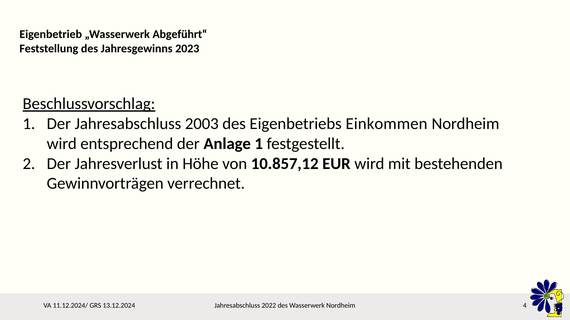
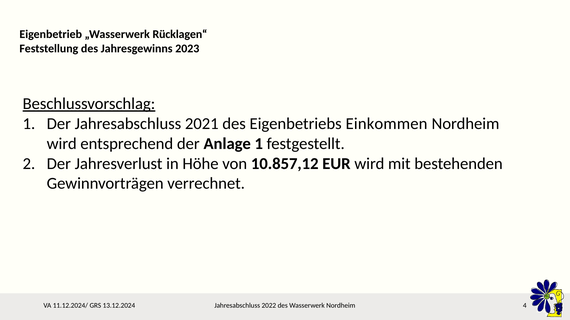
Abgeführt“: Abgeführt“ -> Rücklagen“ (180, 34)
2003: 2003 -> 2021 (202, 124)
